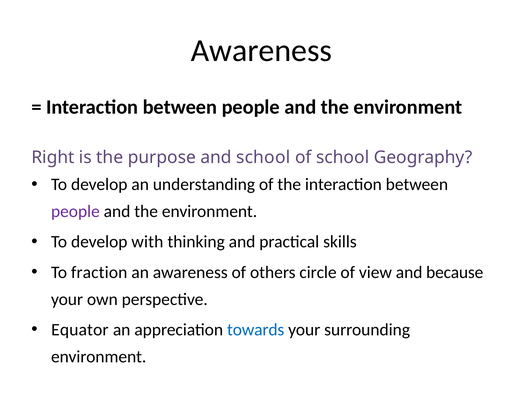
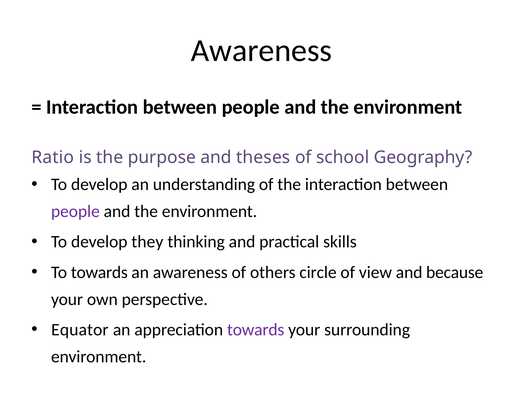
Right: Right -> Ratio (53, 157)
and school: school -> theses (263, 157)
with: with -> they (147, 241)
To fraction: fraction -> towards (99, 272)
towards colour: blue -> purple (256, 329)
